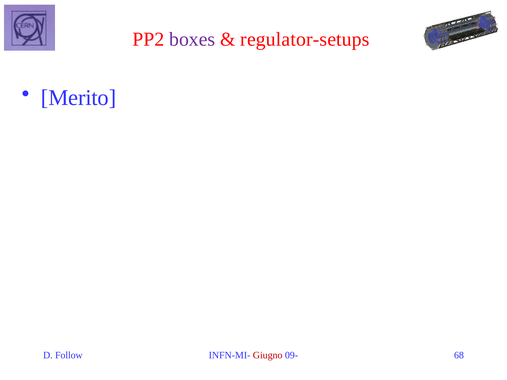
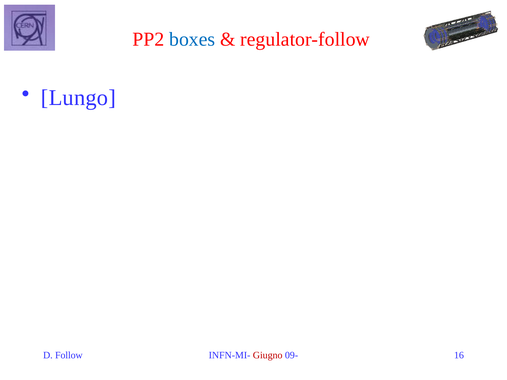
boxes colour: purple -> blue (192, 39)
regulator-setups: regulator-setups -> regulator-follow (305, 39)
Merito: Merito -> Lungo (78, 98)
68: 68 -> 16 (459, 356)
